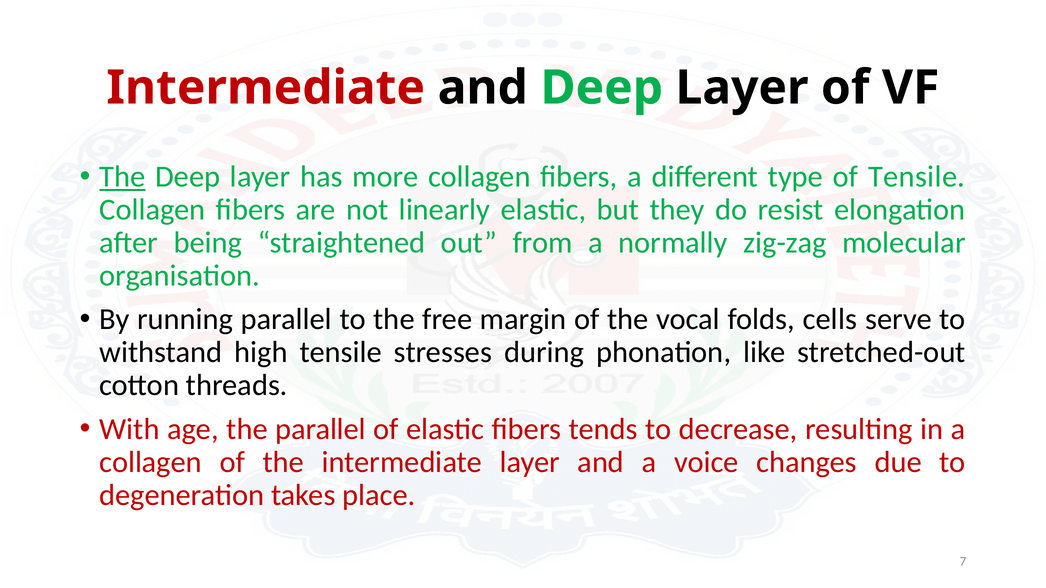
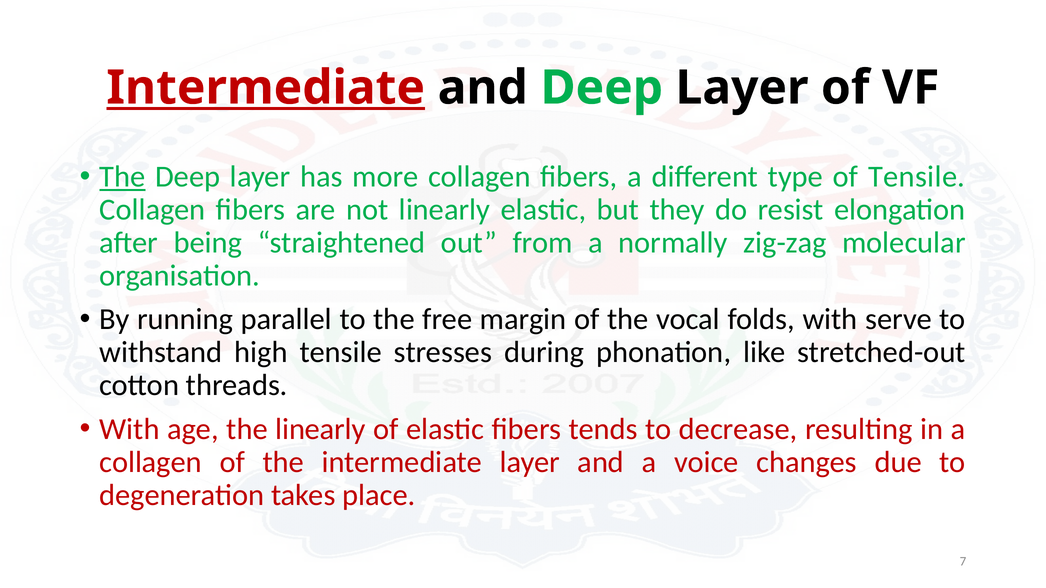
Intermediate underline: none -> present (266, 88)
folds cells: cells -> with (830, 320)
the parallel: parallel -> linearly (320, 429)
